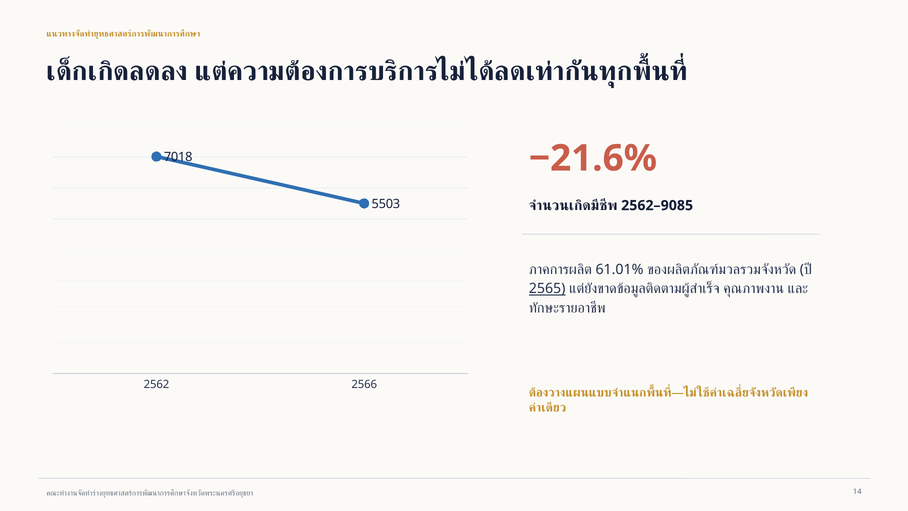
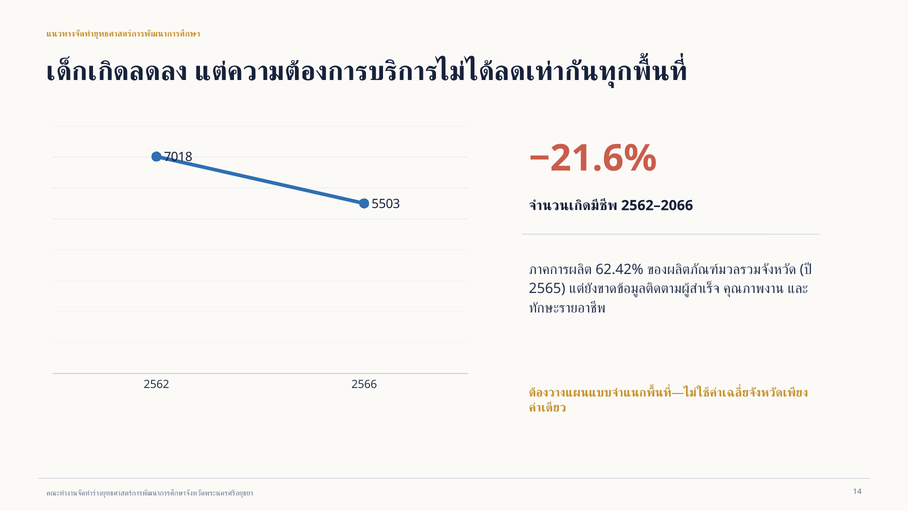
2562–9085: 2562–9085 -> 2562–2066 (657, 205)
61.01%: 61.01% -> 62.42% (619, 269)
2565 underline: present -> none (547, 289)
